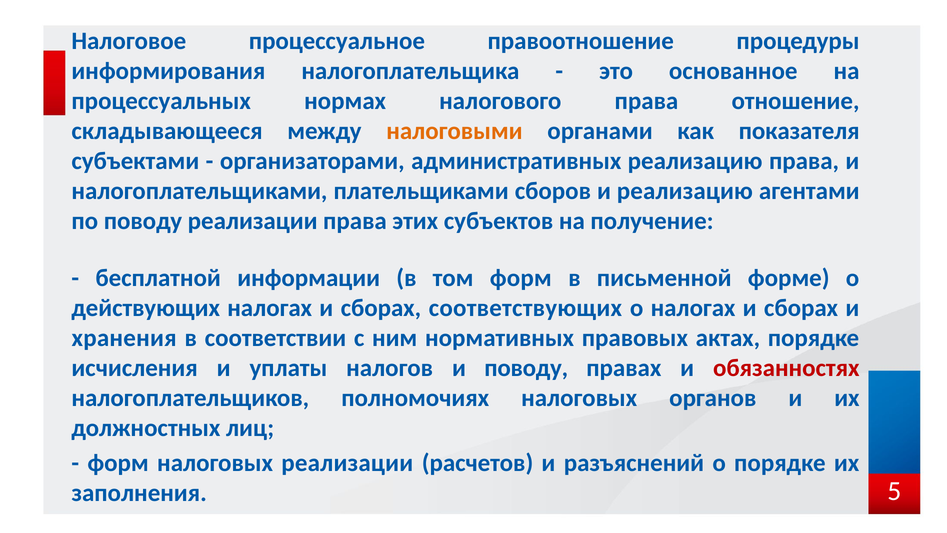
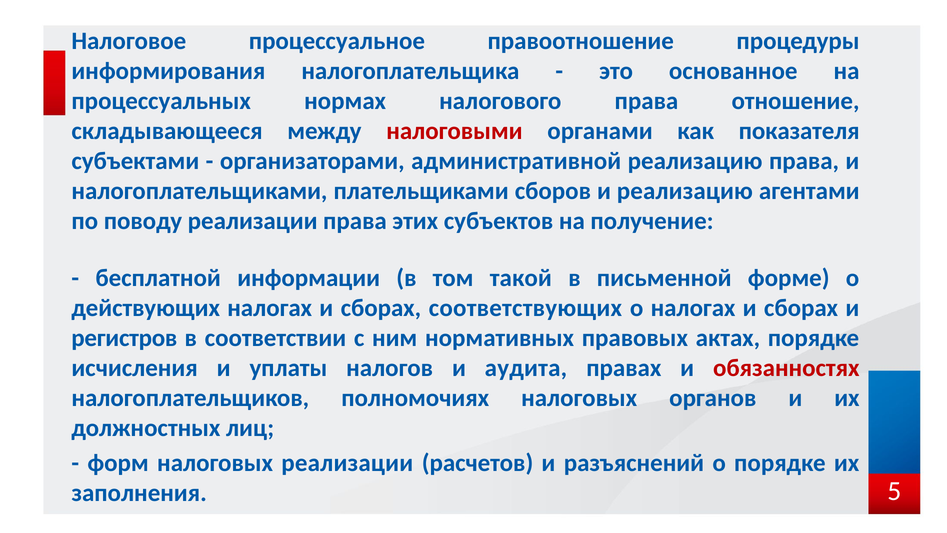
налоговыми colour: orange -> red (454, 131)
административных: административных -> административной (516, 161)
том форм: форм -> такой (521, 278)
хранения: хранения -> регистров (124, 338)
и поводу: поводу -> аудита (526, 368)
